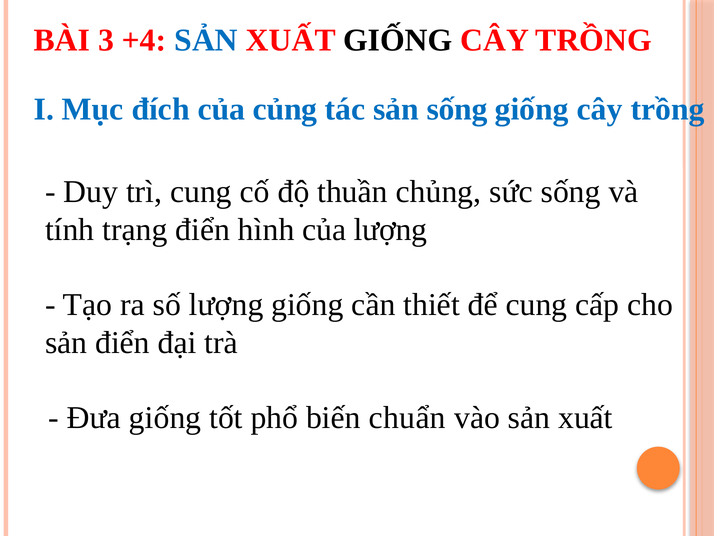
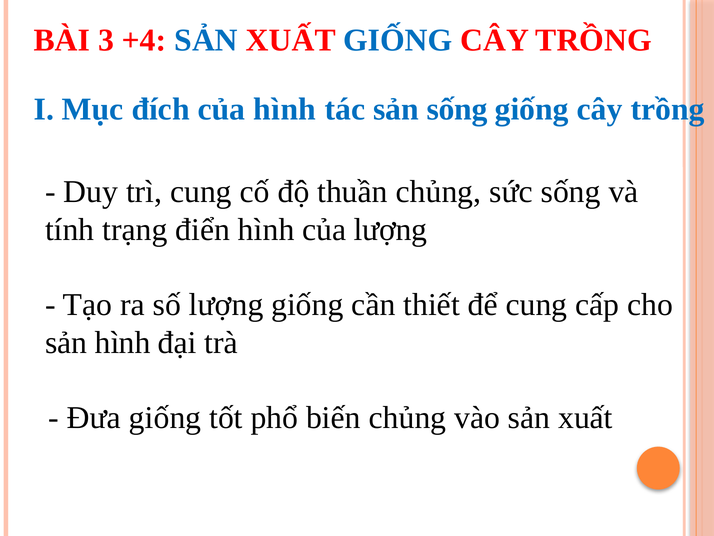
GIỐNG colour: black -> blue (398, 40)
của củng: củng -> hình (285, 109)
sản điển: điển -> hình (123, 342)
biến chuẩn: chuẩn -> chủng (407, 417)
